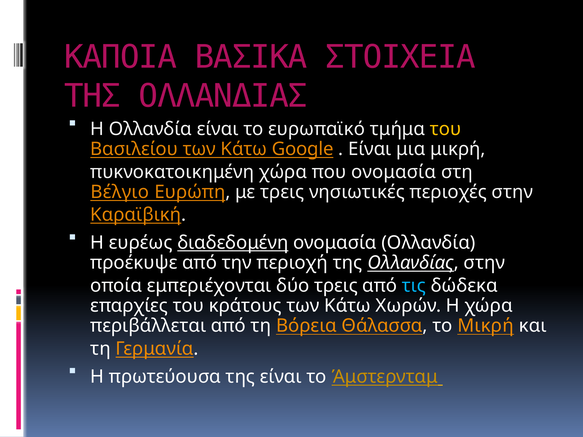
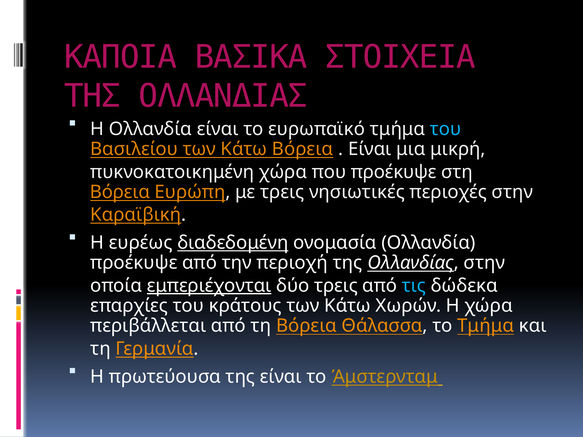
του colour: yellow -> light blue (446, 129)
Κάτω Google: Google -> Βόρεια (303, 149)
που ονομασία: ονομασία -> προέκυψε (394, 172)
Βέλγιο: Βέλγιο -> Βόρεια (120, 192)
εμπεριέχονται underline: none -> present (209, 286)
το Μικρή: Μικρή -> Τμήμα (486, 326)
